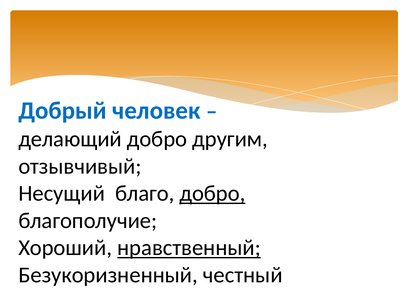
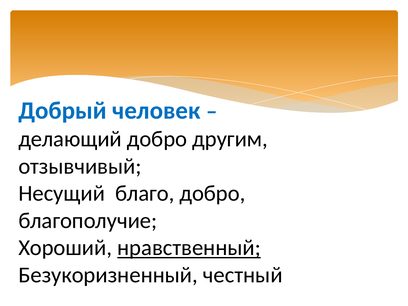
добро underline: present -> none (212, 193)
